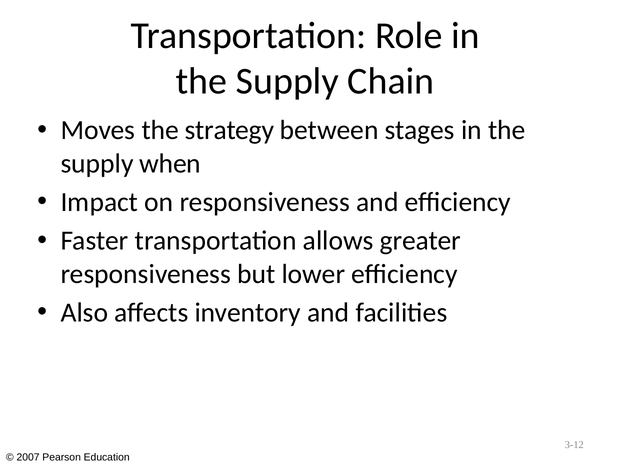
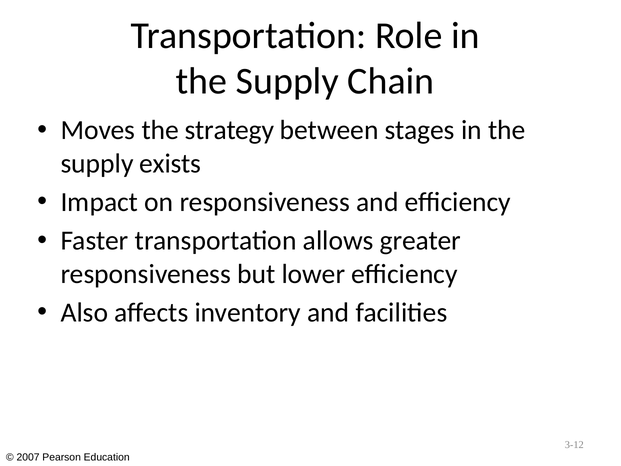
when: when -> exists (170, 163)
